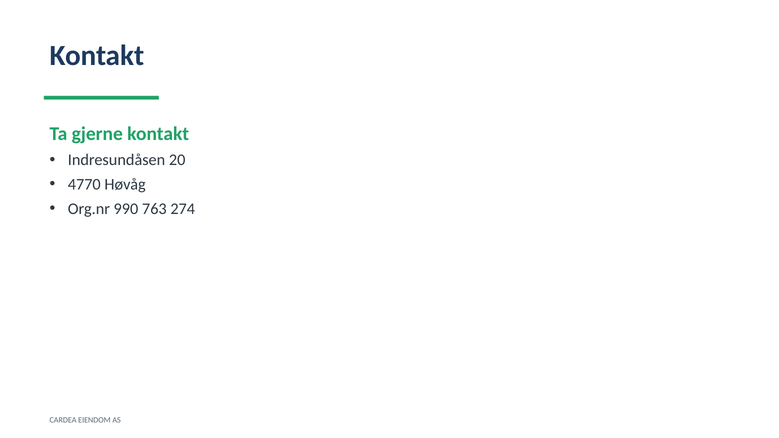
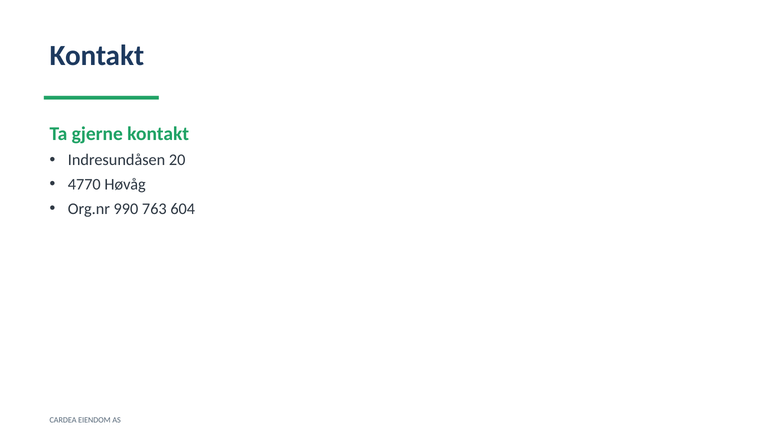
274: 274 -> 604 (183, 209)
